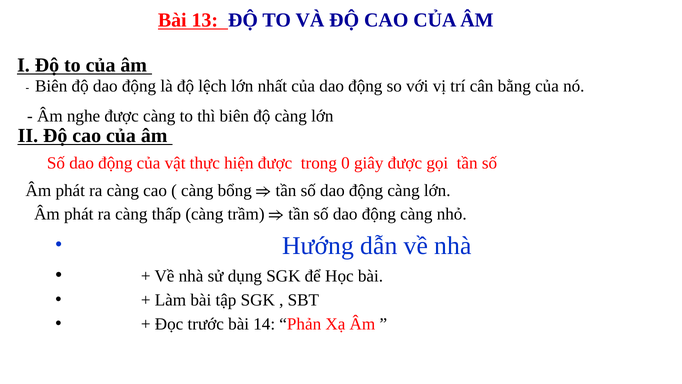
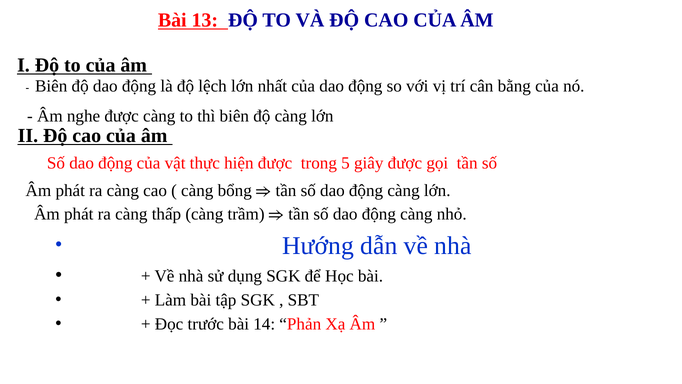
0: 0 -> 5 (345, 163)
